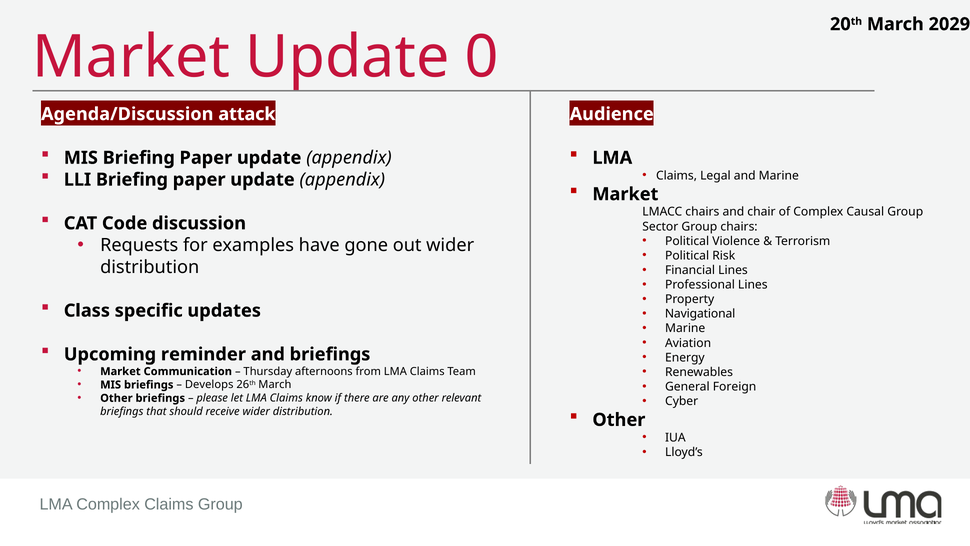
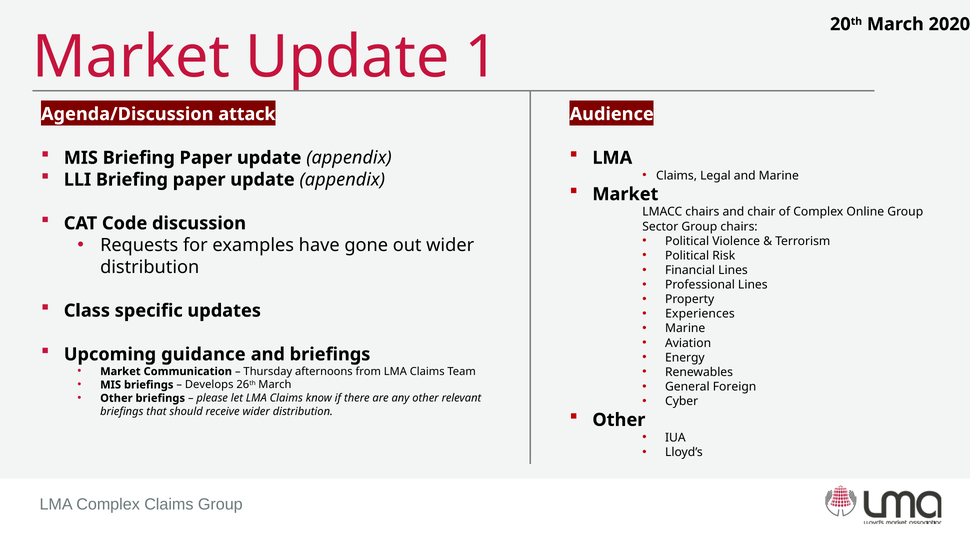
2029: 2029 -> 2020 (949, 24)
0: 0 -> 1 (482, 57)
Causal: Causal -> Online (865, 212)
Navigational: Navigational -> Experiences (700, 314)
reminder: reminder -> guidance (203, 354)
